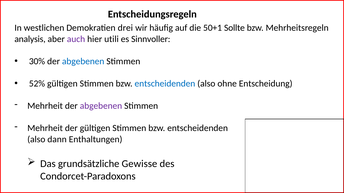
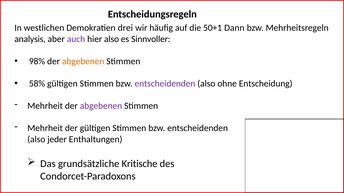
Sollte: Sollte -> Dann (234, 28)
hier utili: utili -> also (112, 39)
30%: 30% -> 98% (37, 61)
abgebenen colour: blue -> orange (83, 61)
52%: 52% -> 58% (37, 84)
entscheidenden colour: blue -> purple (165, 84)
dann: dann -> jeder (57, 140)
Gewisse: Gewisse -> Kritische (140, 164)
